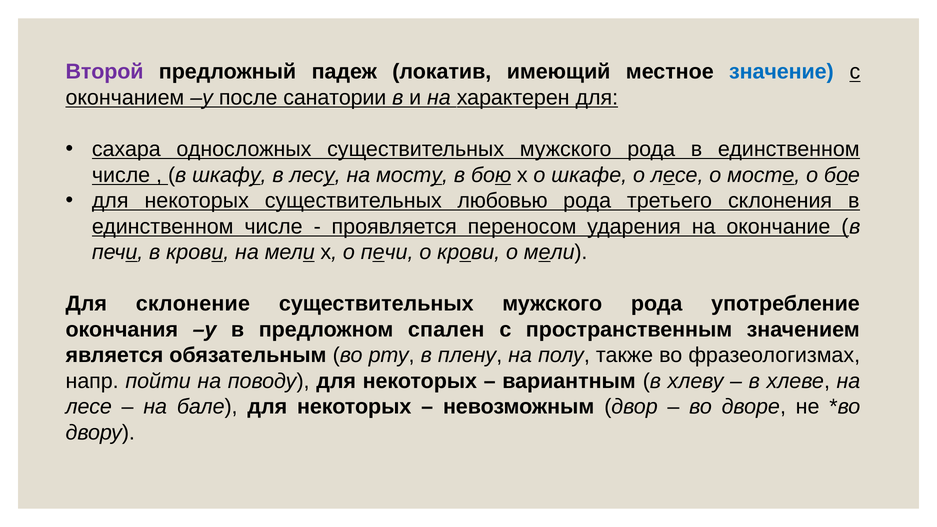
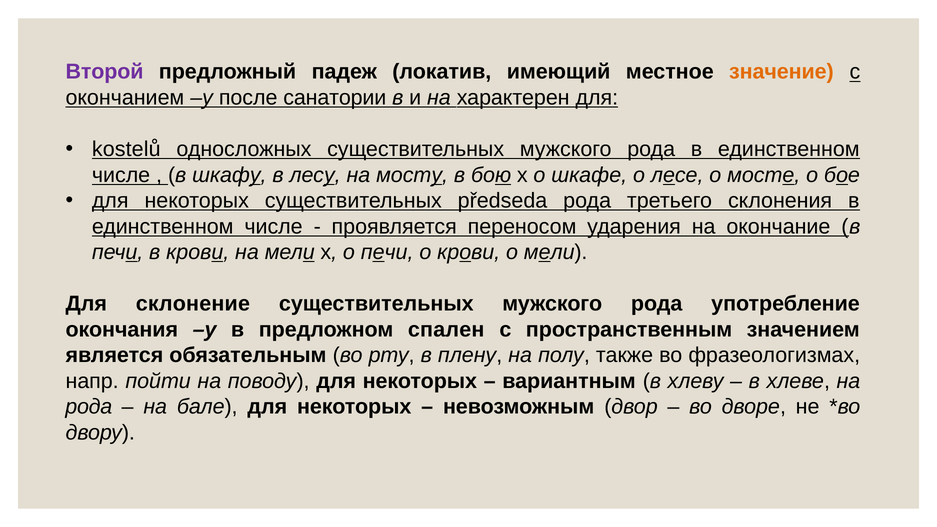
значение colour: blue -> orange (781, 72)
сахара: сахара -> kostelů (126, 149)
любовью: любовью -> předseda (502, 201)
лесе: лесе -> рода (89, 407)
